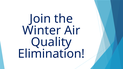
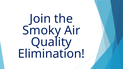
Winter: Winter -> Smoky (42, 30)
